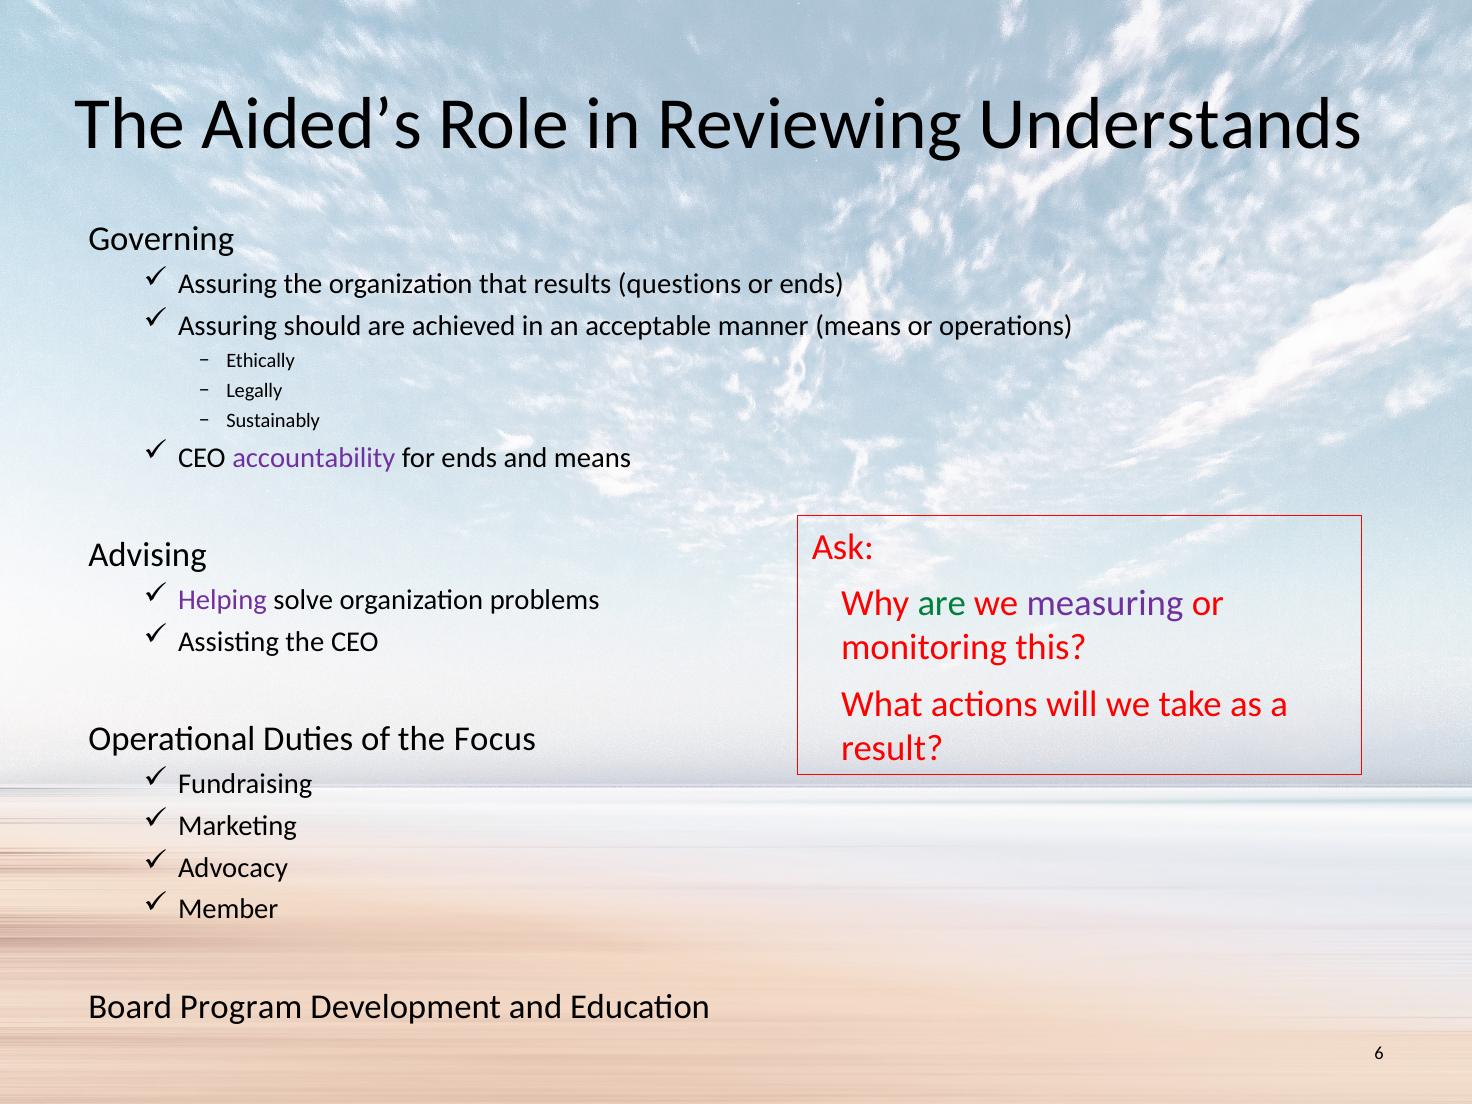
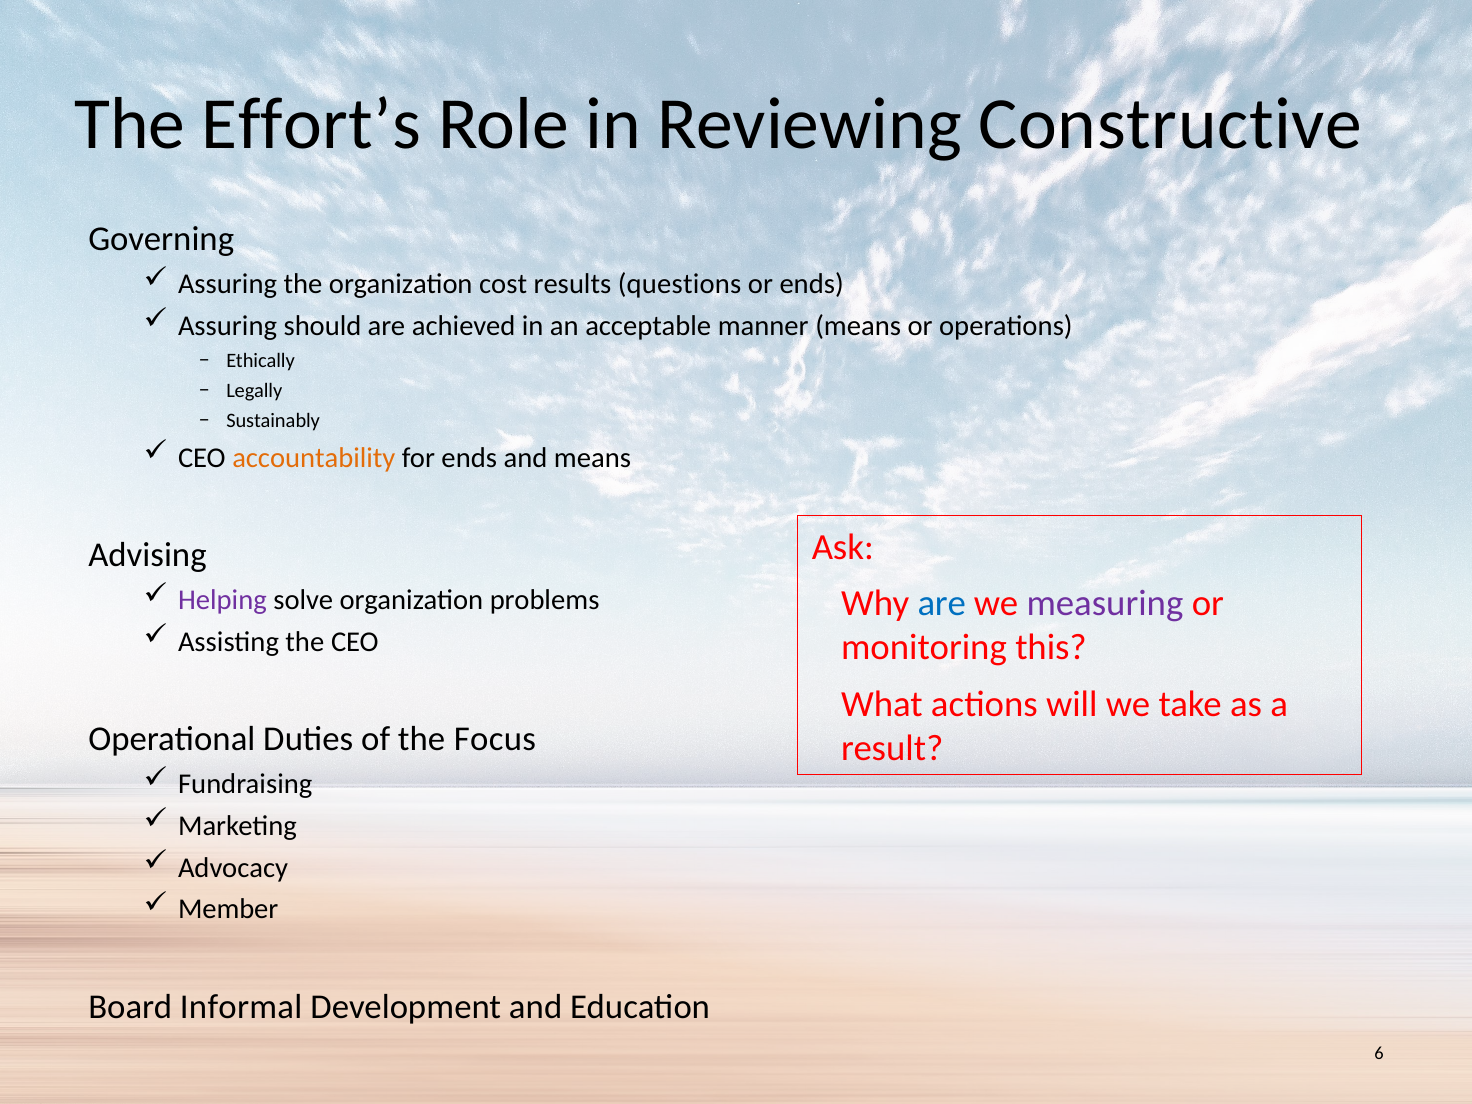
Aided’s: Aided’s -> Effort’s (312, 124)
Understands: Understands -> Constructive (1170, 124)
that: that -> cost (503, 284)
accountability colour: purple -> orange (314, 458)
are colour: green -> blue (942, 603)
Program: Program -> Informal (241, 1007)
